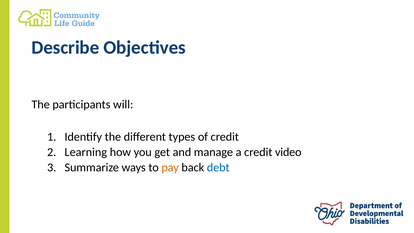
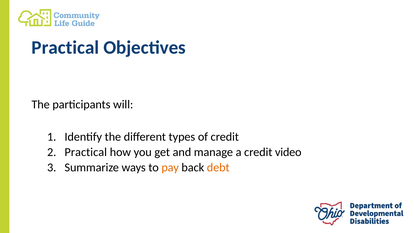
Describe: Describe -> Practical (65, 47)
Learning: Learning -> Practical (86, 152)
debt colour: blue -> orange (218, 167)
